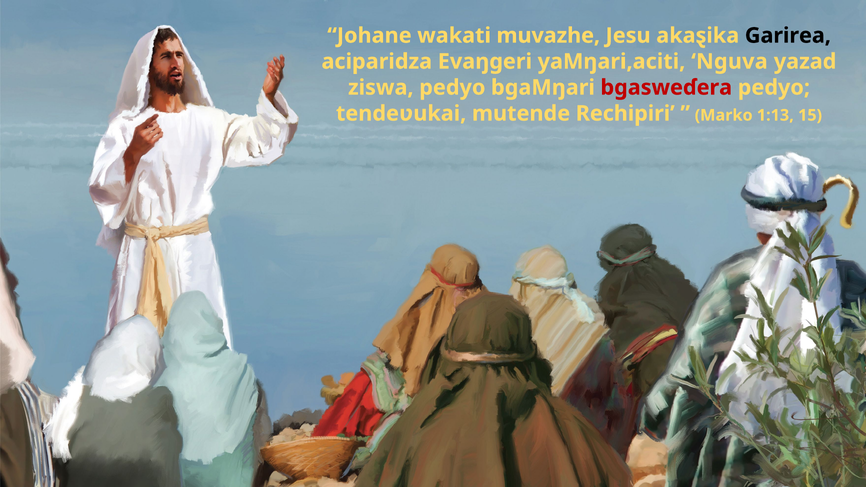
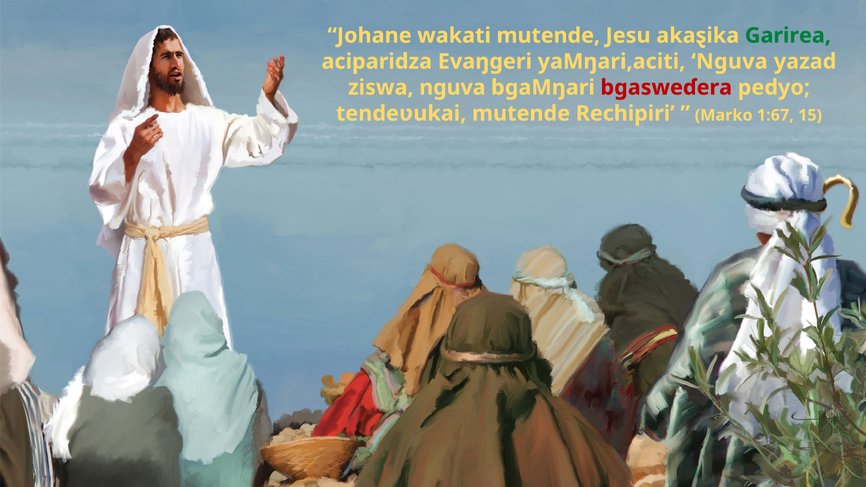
wakati muvazhe: muvazhe -> mutende (548, 36)
Garirea colour: black -> green (788, 36)
ziswa pedyo: pedyo -> nguva (452, 88)
1:13: 1:13 -> 1:67 (775, 115)
